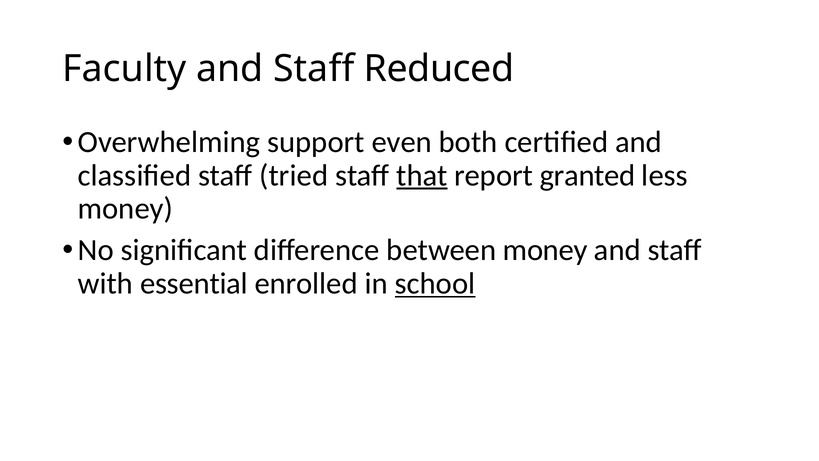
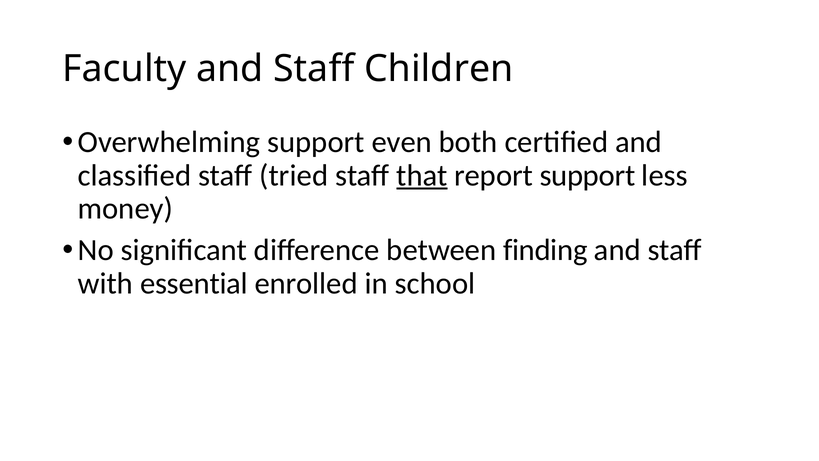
Reduced: Reduced -> Children (439, 69)
report granted: granted -> support (587, 175)
between money: money -> finding (545, 250)
school underline: present -> none (435, 283)
